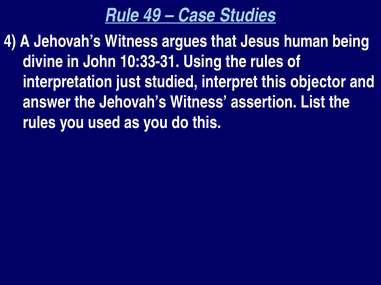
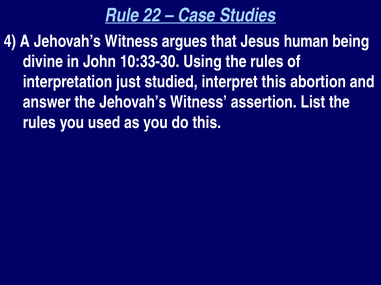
49: 49 -> 22 (152, 15)
10:33-31: 10:33-31 -> 10:33-30 (150, 62)
objector: objector -> abortion (318, 82)
